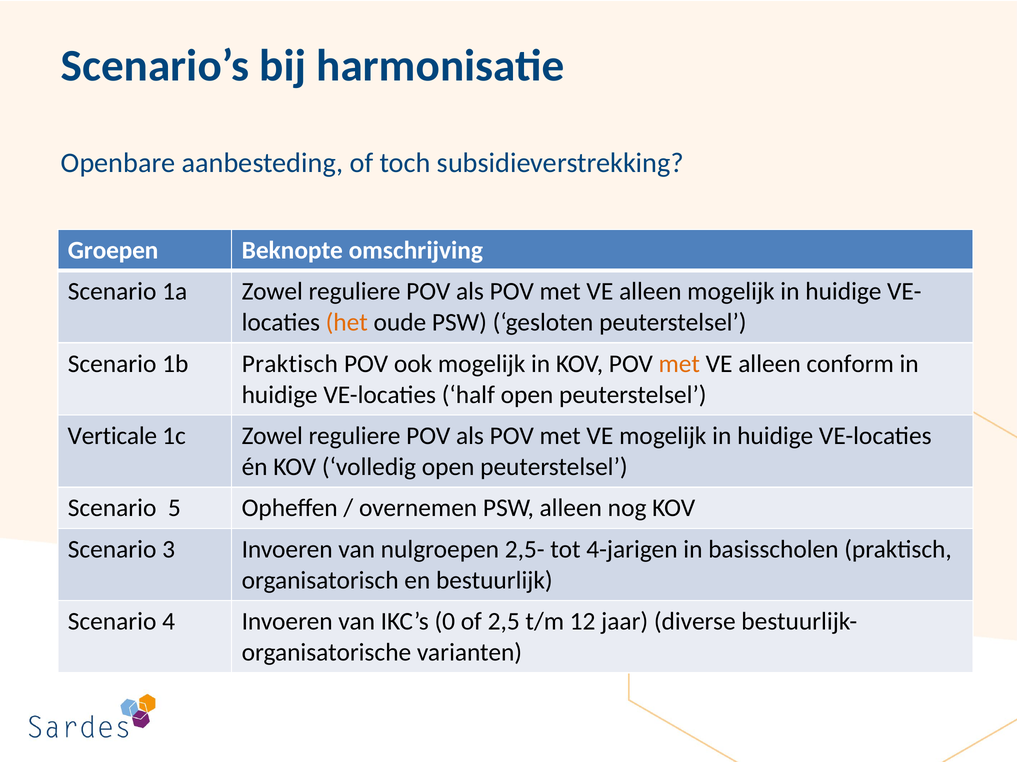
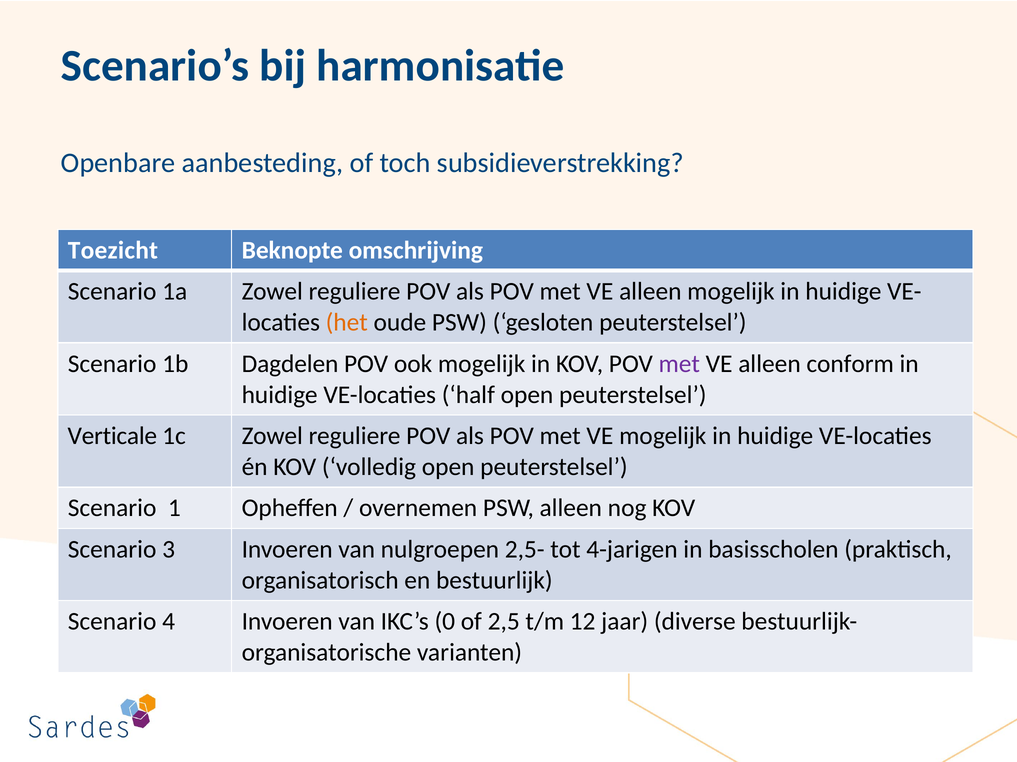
Groepen: Groepen -> Toezicht (113, 251)
1b Praktisch: Praktisch -> Dagdelen (290, 364)
met colour: orange -> purple (679, 364)
5: 5 -> 1 (174, 509)
